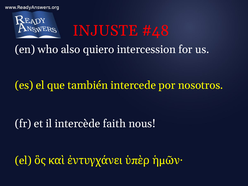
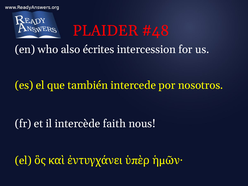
INJUSTE: INJUSTE -> PLAIDER (106, 31)
quiero: quiero -> écrites (99, 49)
